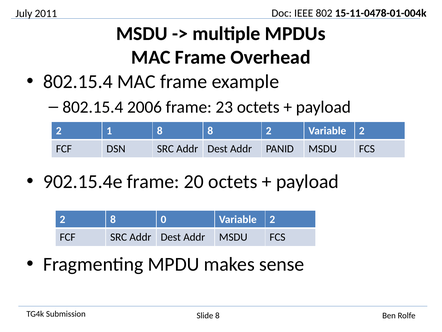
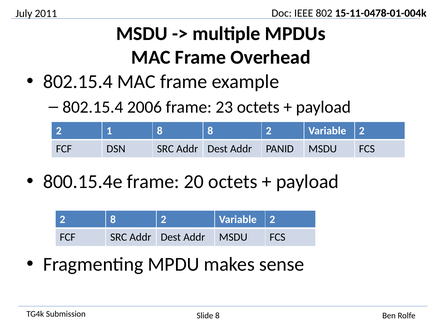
902.15.4e: 902.15.4e -> 800.15.4e (83, 181)
2 8 0: 0 -> 2 (163, 219)
